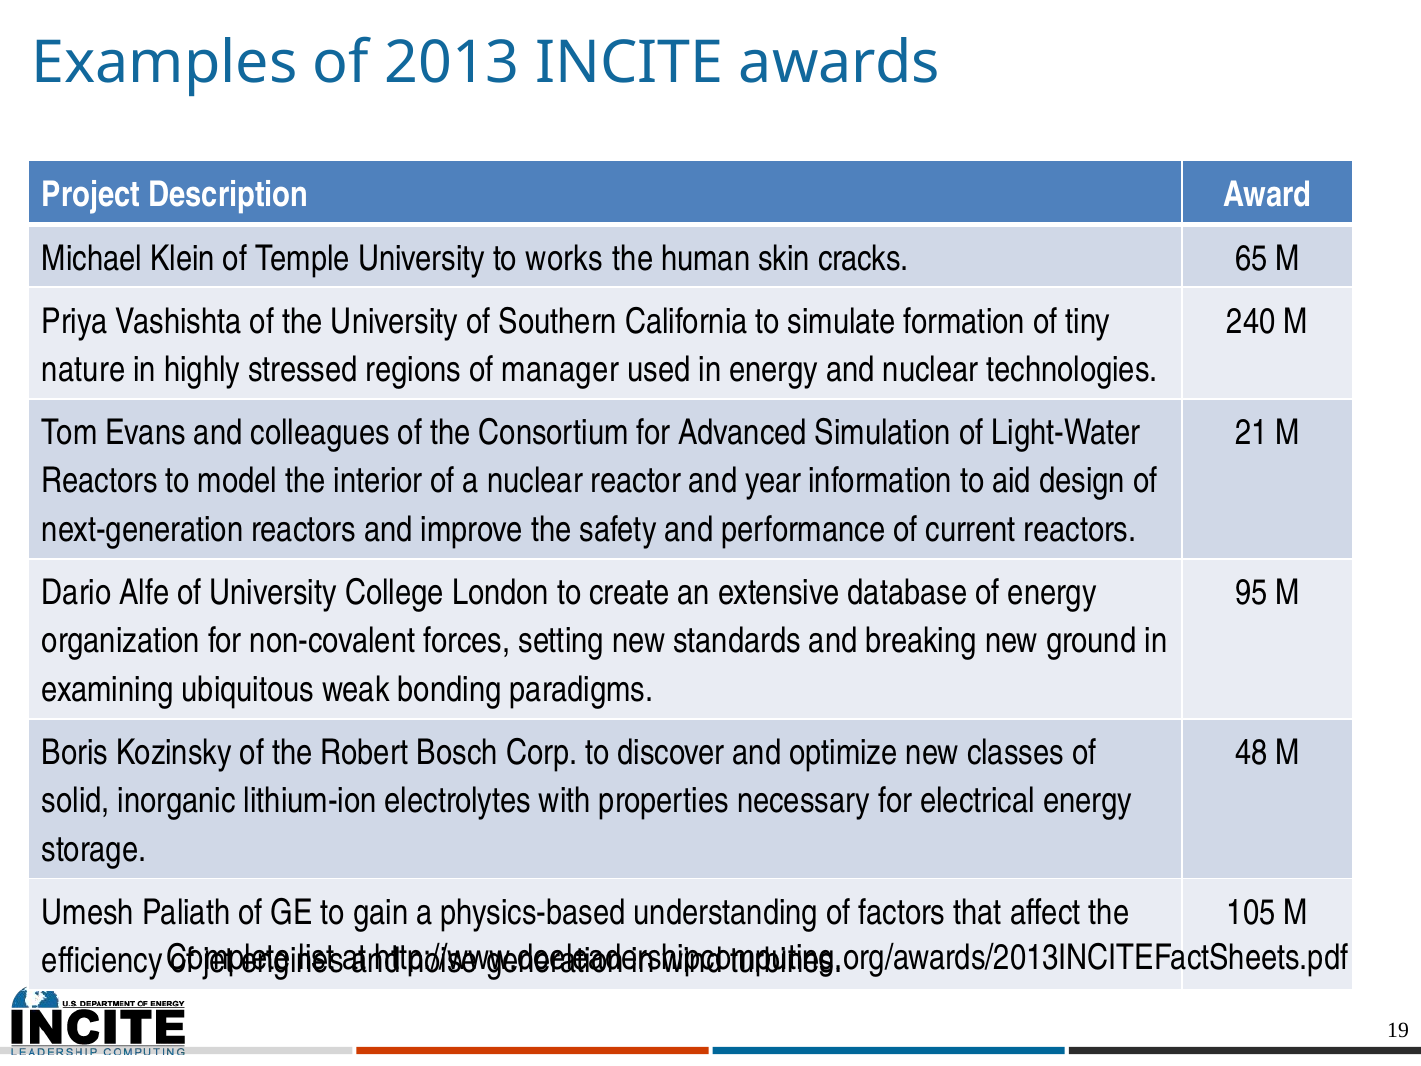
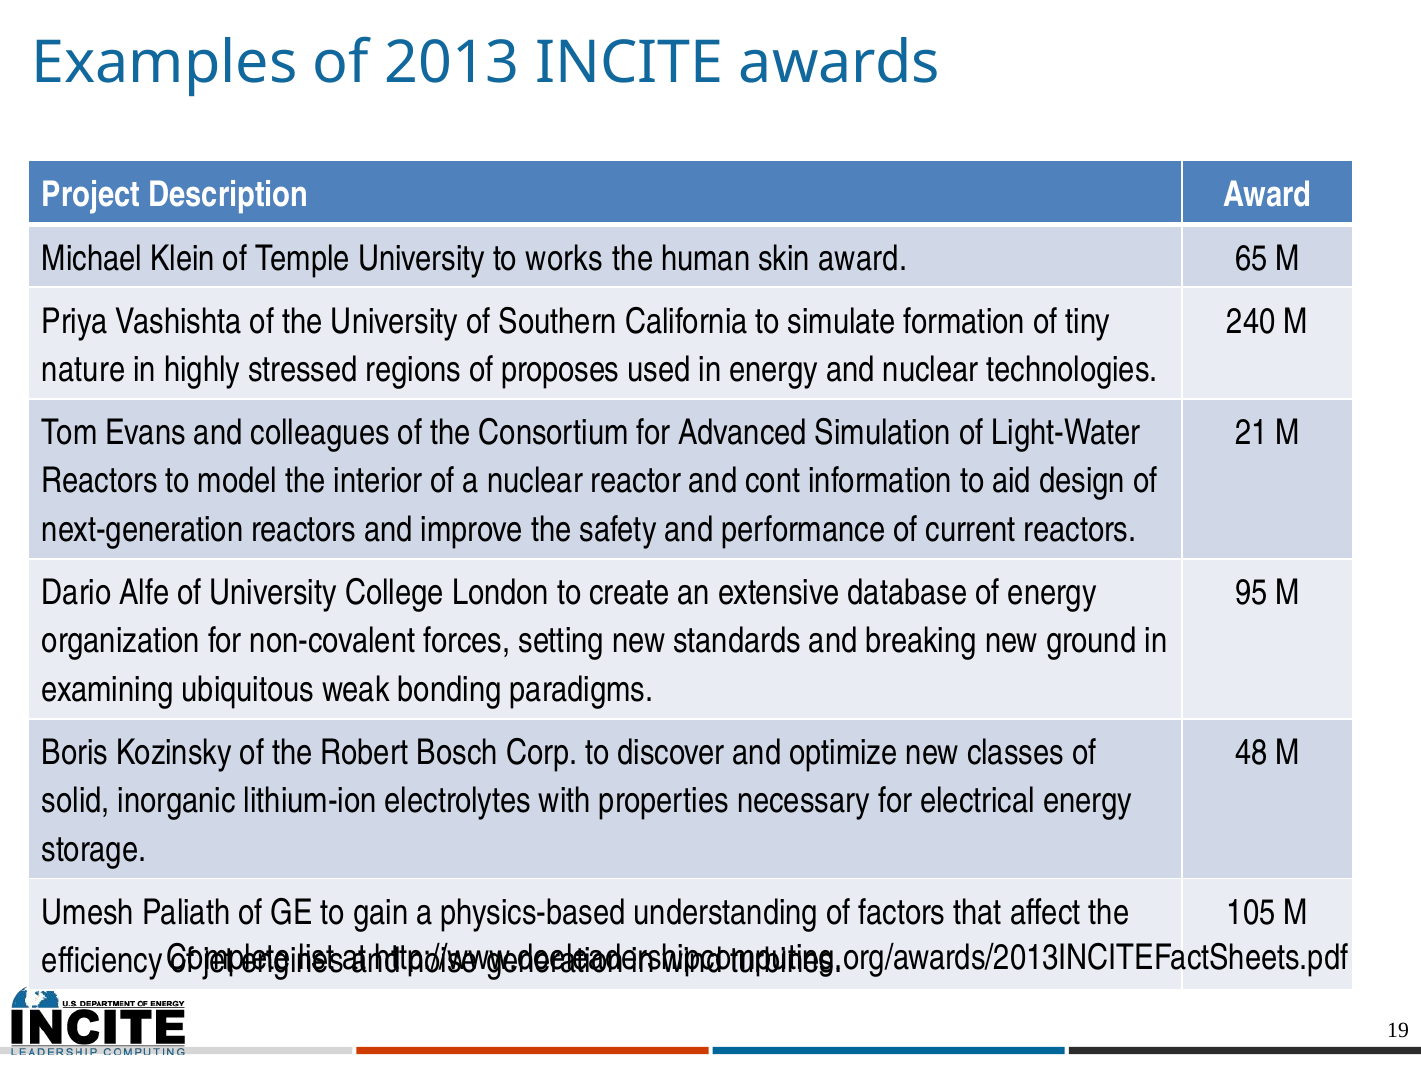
skin cracks: cracks -> award (863, 258)
manager: manager -> proposes (561, 370)
year: year -> cont (773, 481)
